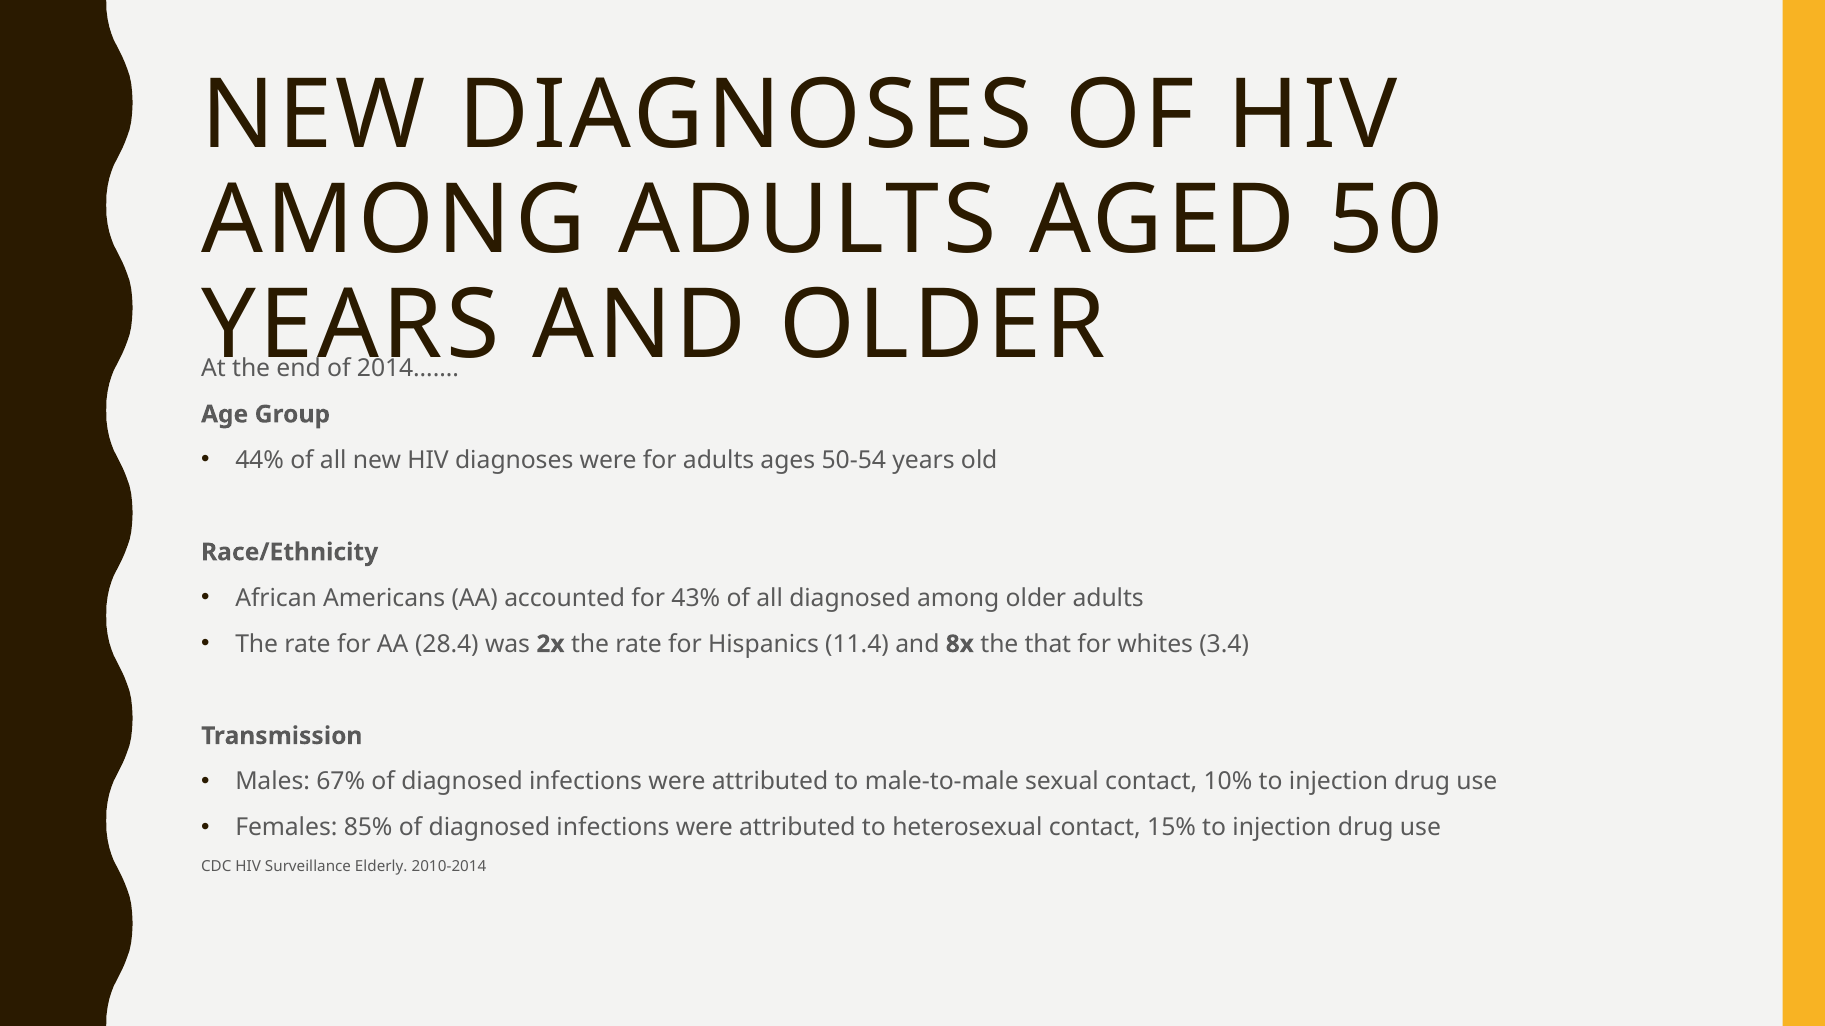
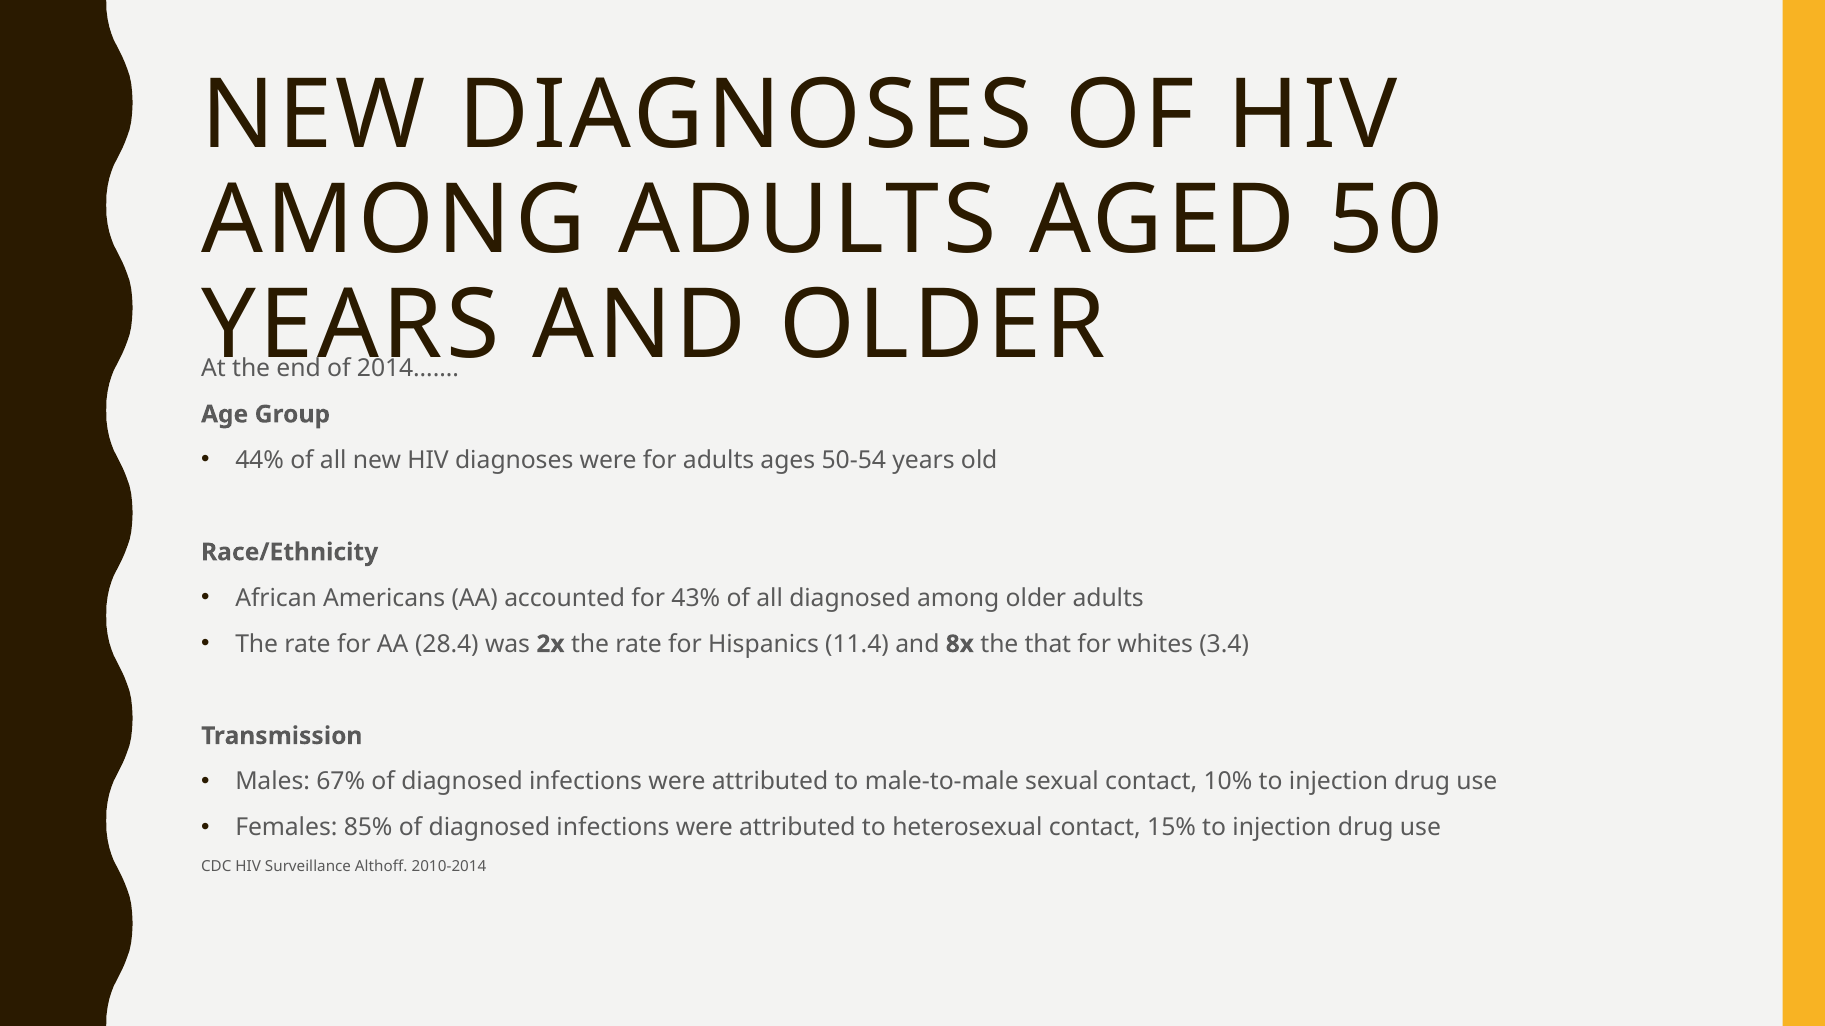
Elderly: Elderly -> Althoff (381, 867)
